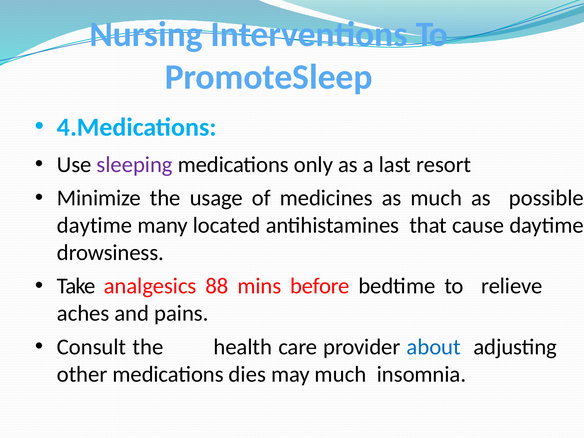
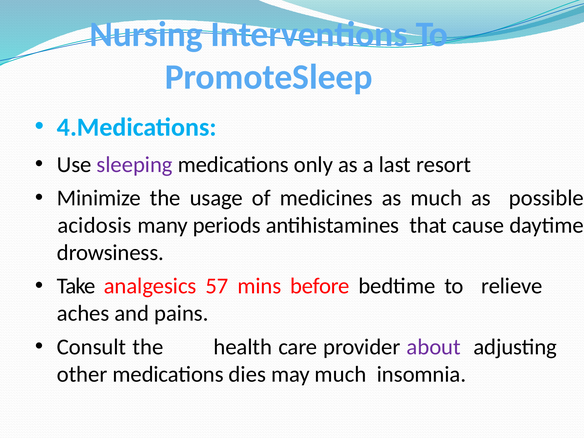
daytime: daytime -> acidosis (94, 225)
located: located -> periods (227, 225)
88: 88 -> 57 (217, 286)
about colour: blue -> purple (434, 347)
